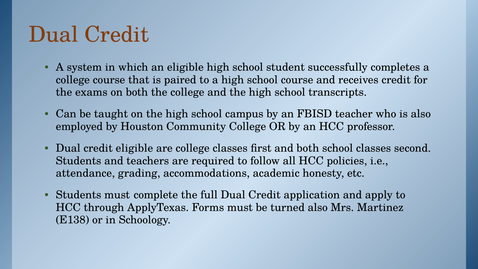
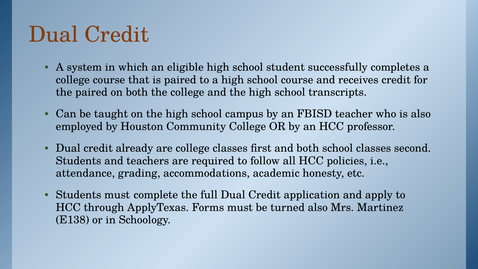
the exams: exams -> paired (91, 92)
credit eligible: eligible -> already (135, 148)
